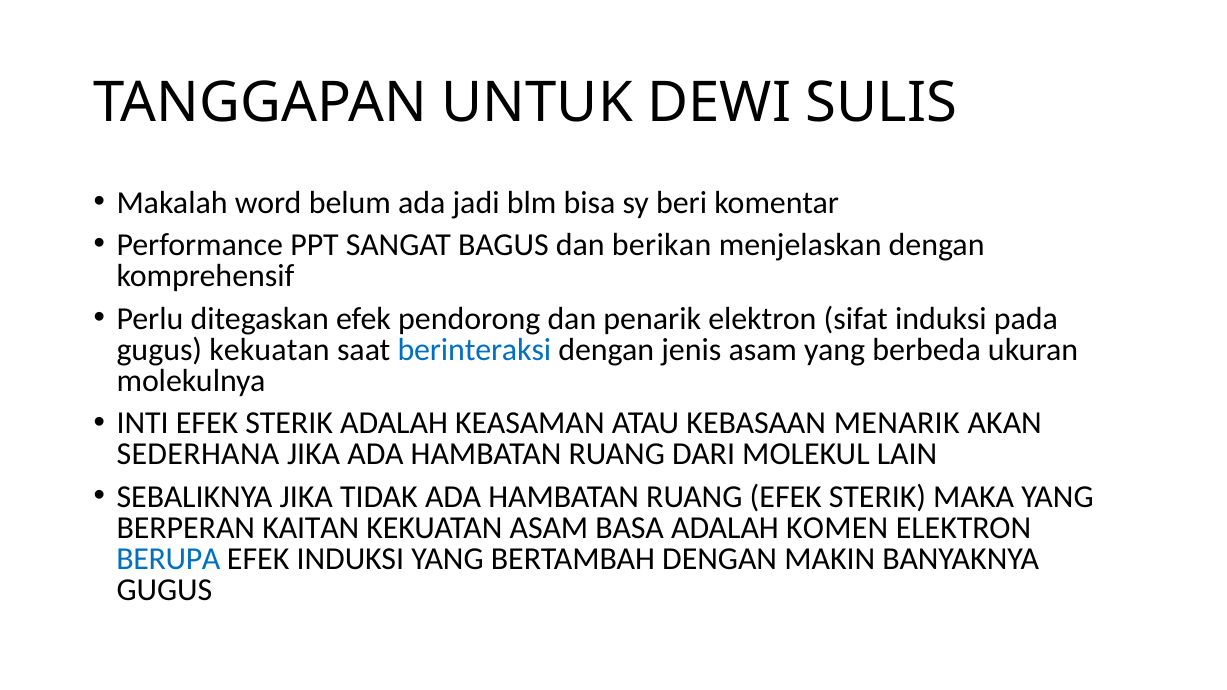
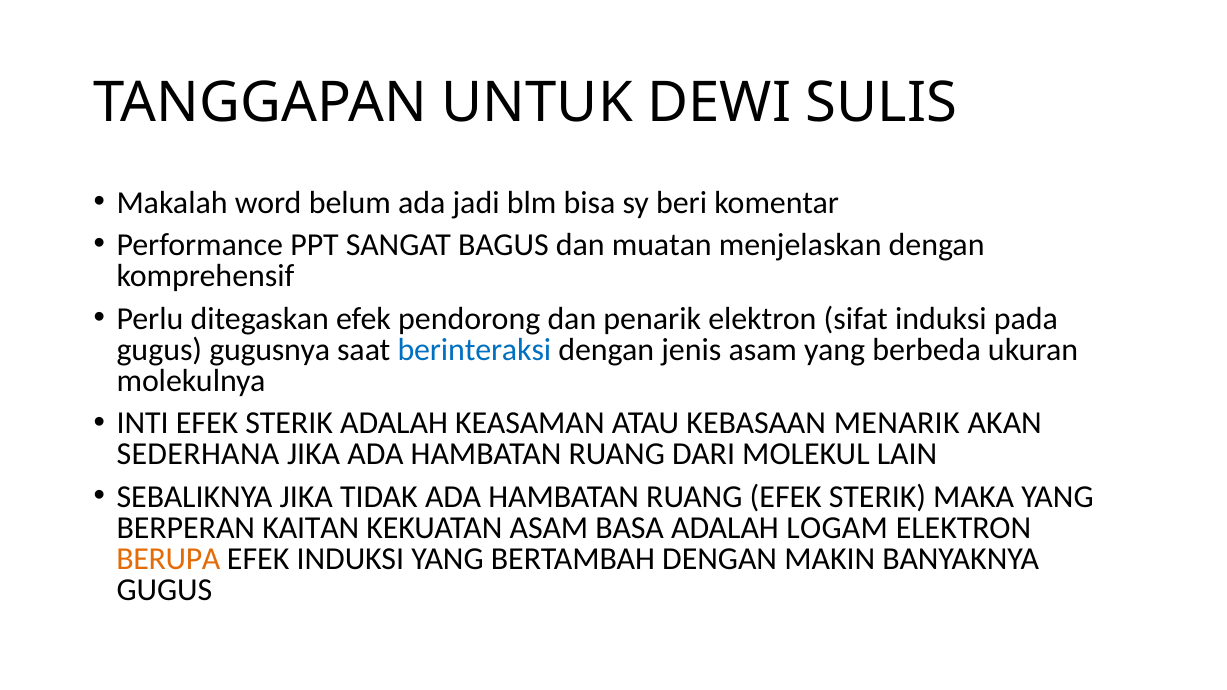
berikan: berikan -> muatan (662, 245)
gugus kekuatan: kekuatan -> gugusnya (270, 350)
KOMEN: KOMEN -> LOGAM (837, 528)
BERUPA colour: blue -> orange (168, 559)
